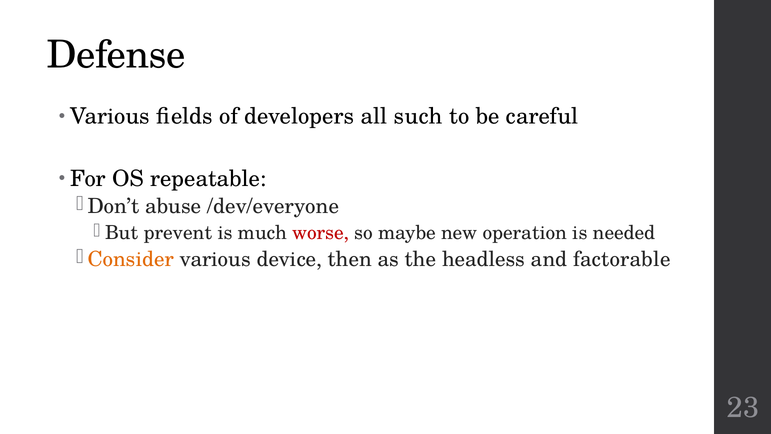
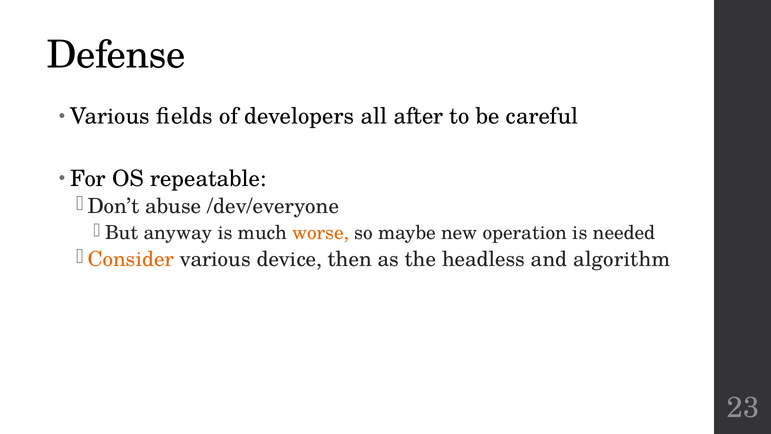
such: such -> after (418, 116)
prevent: prevent -> anyway (178, 233)
worse colour: red -> orange (321, 233)
factorable: factorable -> algorithm (622, 259)
